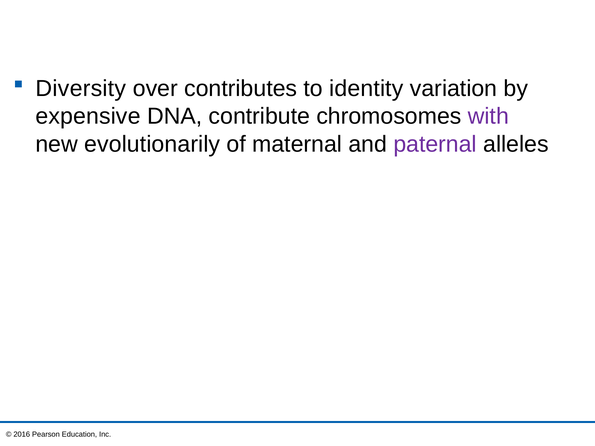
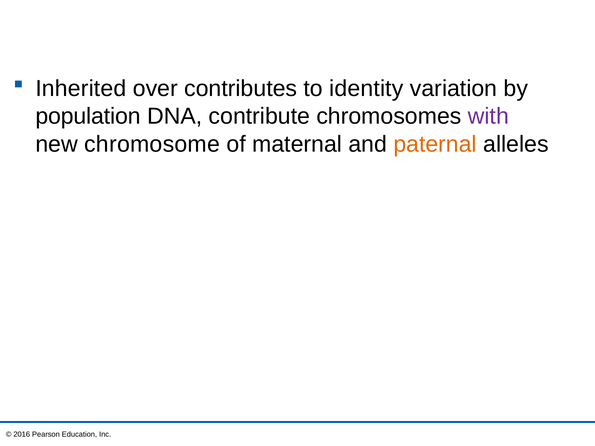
Diversity: Diversity -> Inherited (81, 89)
expensive: expensive -> population (88, 116)
evolutionarily: evolutionarily -> chromosome (152, 144)
paternal colour: purple -> orange (435, 144)
